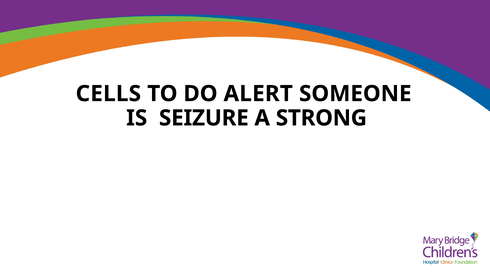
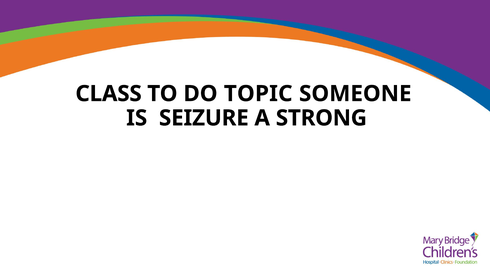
CELLS: CELLS -> CLASS (109, 94)
ALERT: ALERT -> TOPIC (258, 94)
